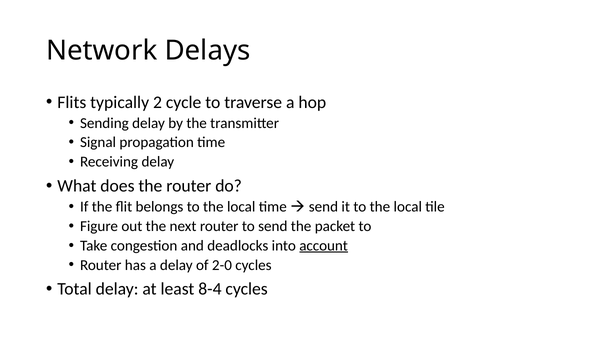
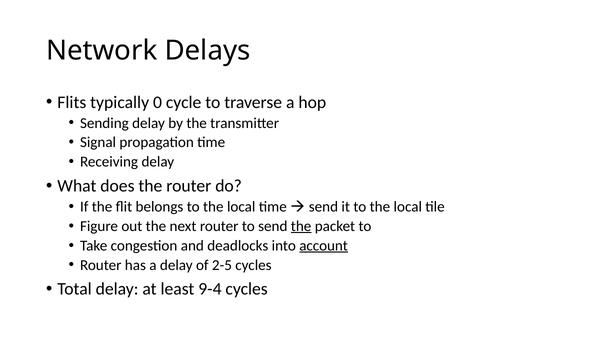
2: 2 -> 0 (158, 102)
the underline: none -> present (301, 226)
2-0: 2-0 -> 2-5 (222, 265)
8-4: 8-4 -> 9-4 (210, 289)
